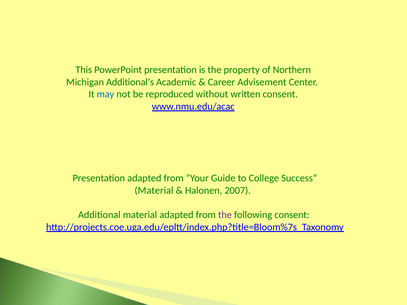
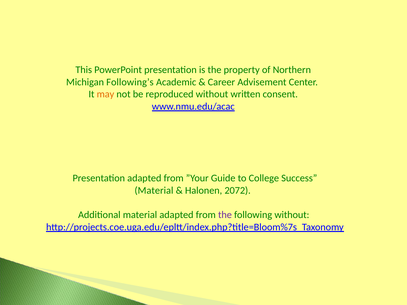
Additional’s: Additional’s -> Following’s (130, 82)
may colour: blue -> orange (105, 94)
2007: 2007 -> 2072 (238, 191)
following consent: consent -> without (292, 215)
